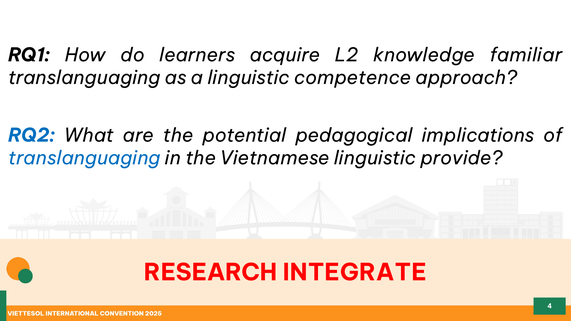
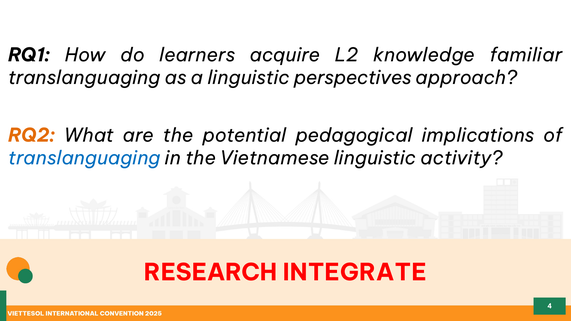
competence: competence -> perspectives (353, 78)
RQ2 colour: blue -> orange (32, 136)
provide: provide -> activity (462, 158)
